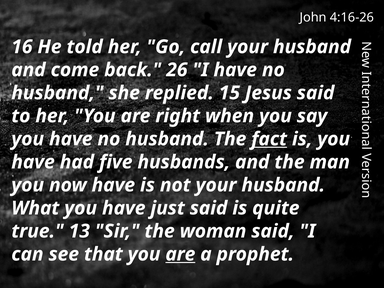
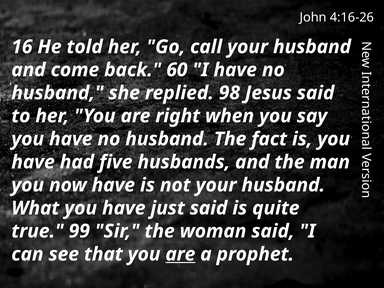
26: 26 -> 60 (177, 70)
15: 15 -> 98 (229, 93)
fact underline: present -> none (269, 139)
13: 13 -> 99 (79, 231)
